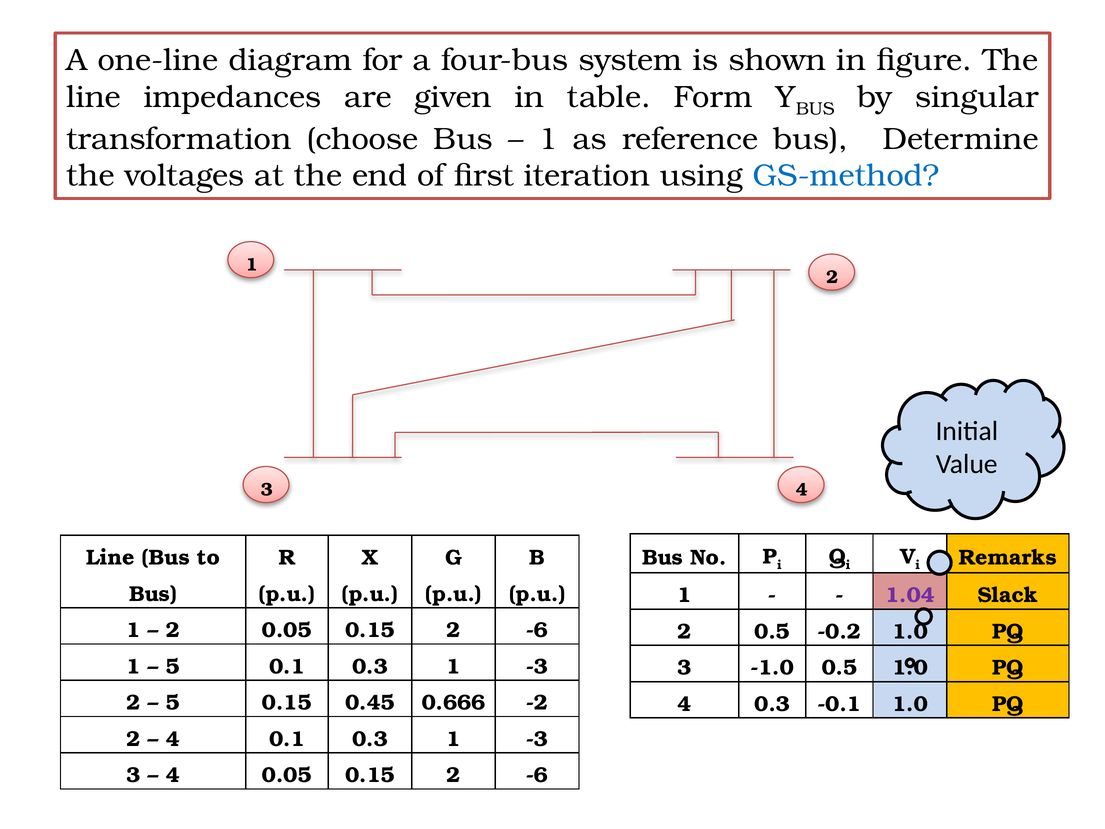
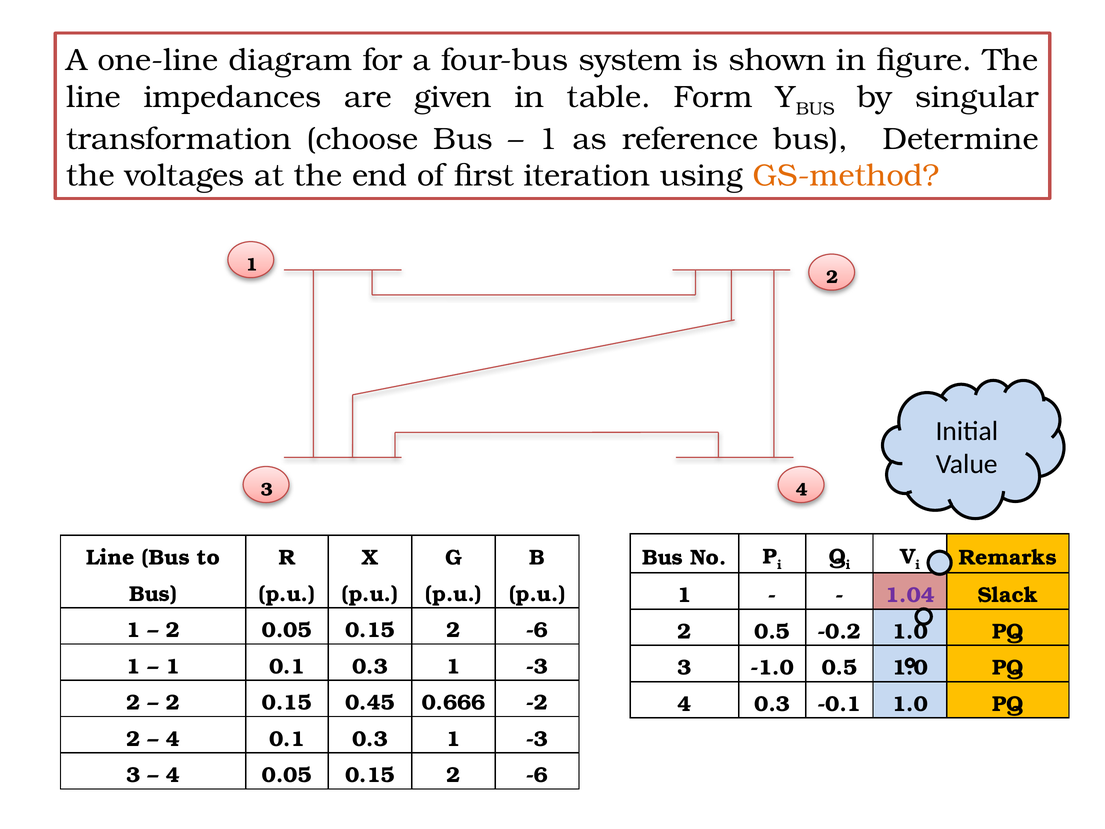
GS-method colour: blue -> orange (846, 176)
5: 5 -> 1 (173, 666)
5: 5 -> 2 (173, 703)
